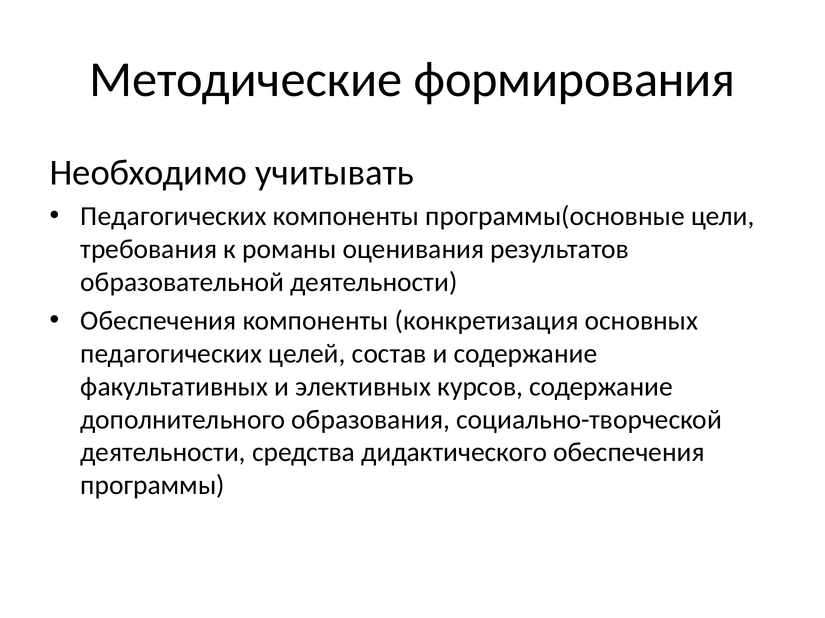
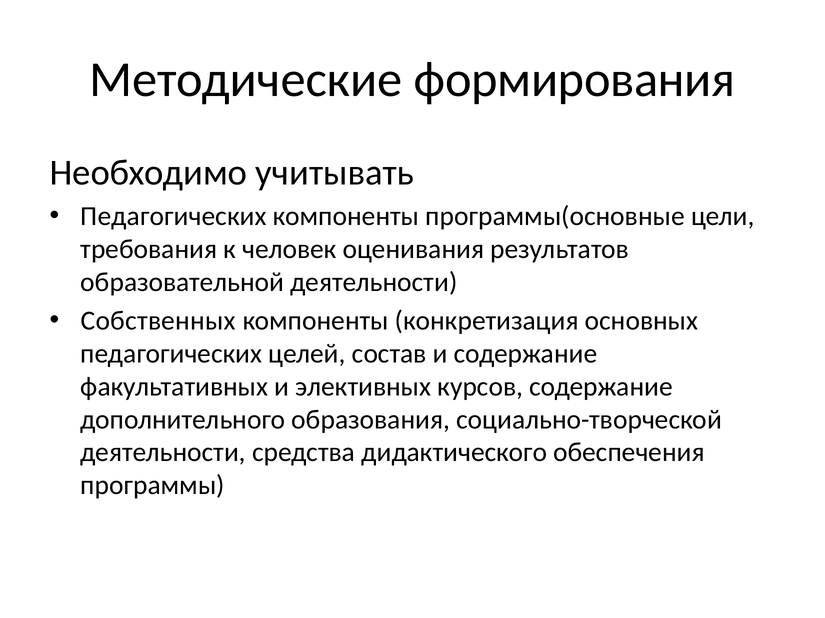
романы: романы -> человек (290, 249)
Обеспечения: Обеспечения -> Собственных (158, 321)
